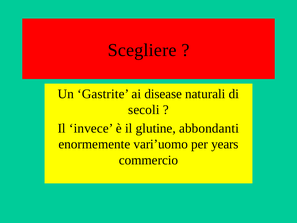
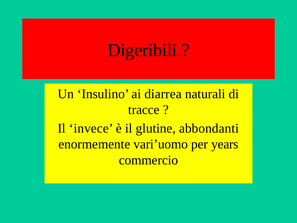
Scegliere: Scegliere -> Digeribili (142, 50)
Gastrite: Gastrite -> Insulino (103, 94)
disease: disease -> diarrea (163, 94)
secoli: secoli -> tracce (144, 110)
